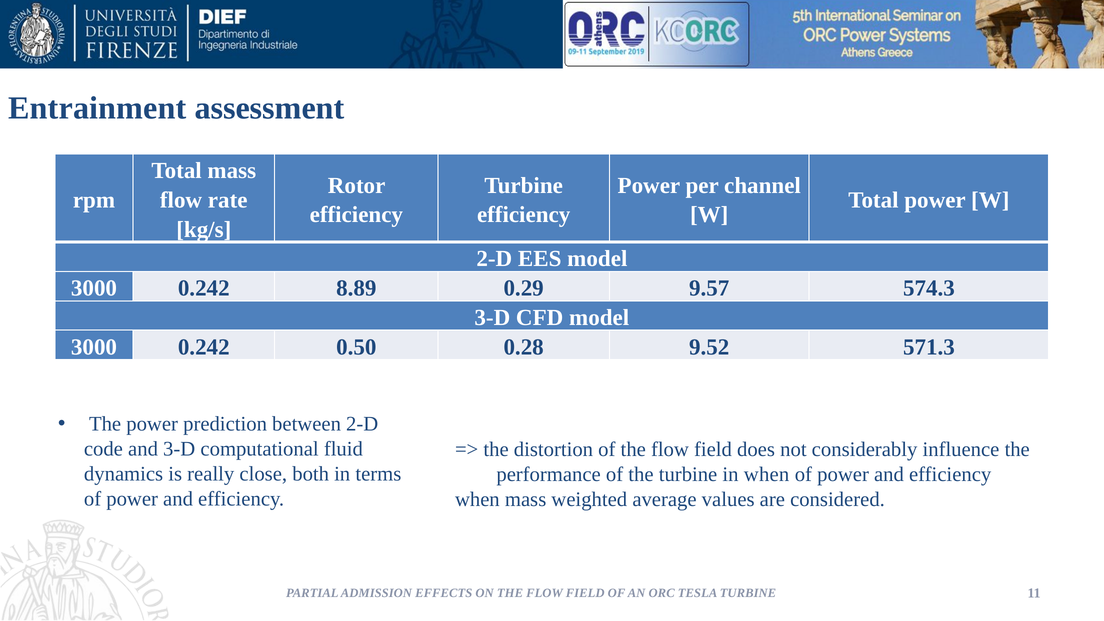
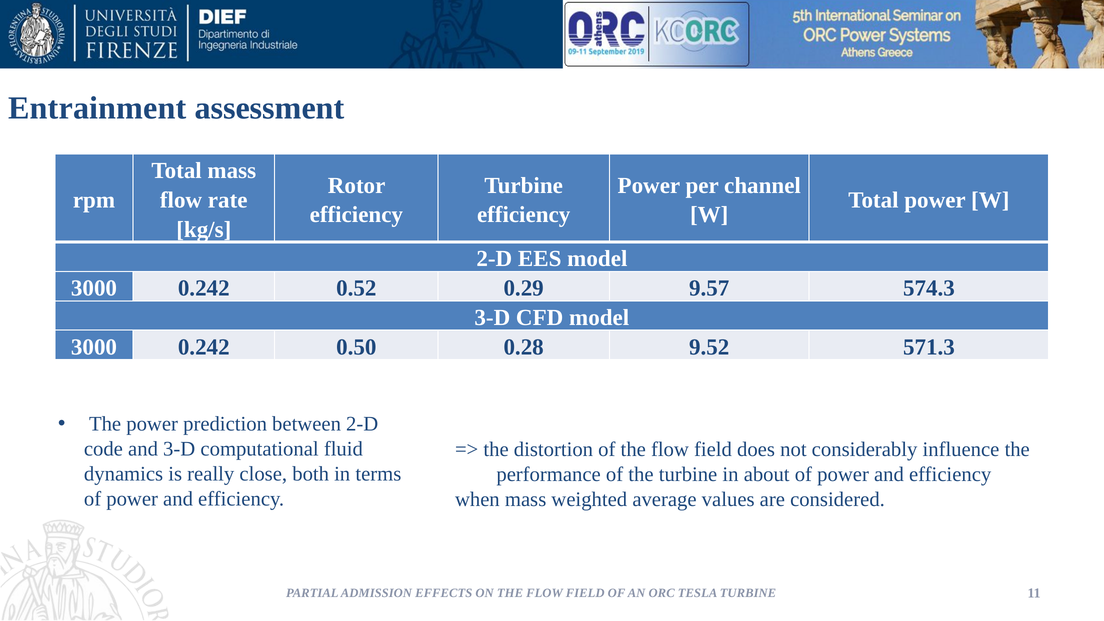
8.89: 8.89 -> 0.52 (356, 288)
in when: when -> about (767, 474)
